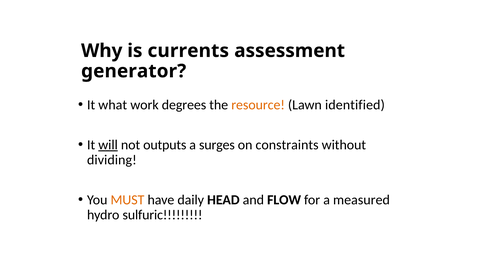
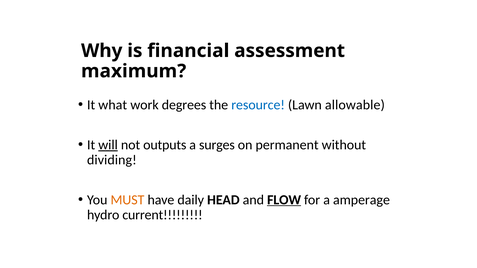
currents: currents -> financial (188, 51)
generator: generator -> maximum (134, 71)
resource colour: orange -> blue (258, 105)
identified: identified -> allowable (355, 105)
constraints: constraints -> permanent (287, 145)
FLOW underline: none -> present (284, 200)
measured: measured -> amperage (361, 200)
sulfuric: sulfuric -> current (163, 215)
